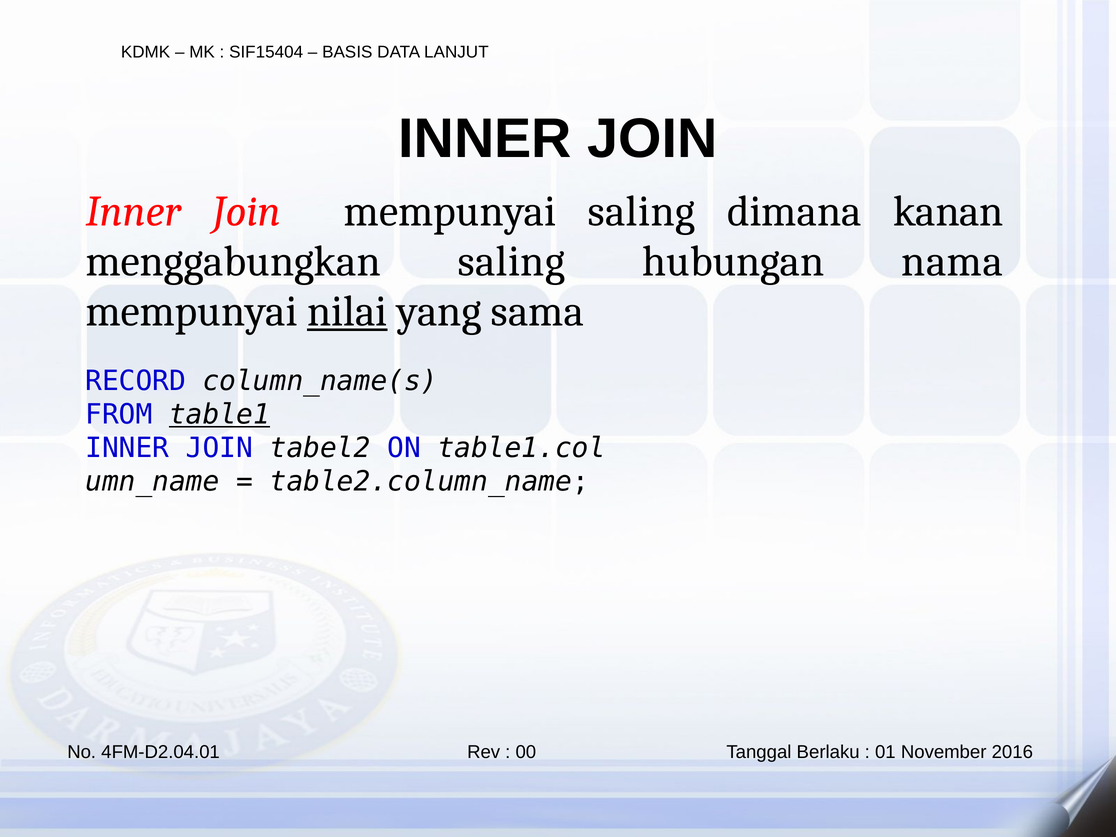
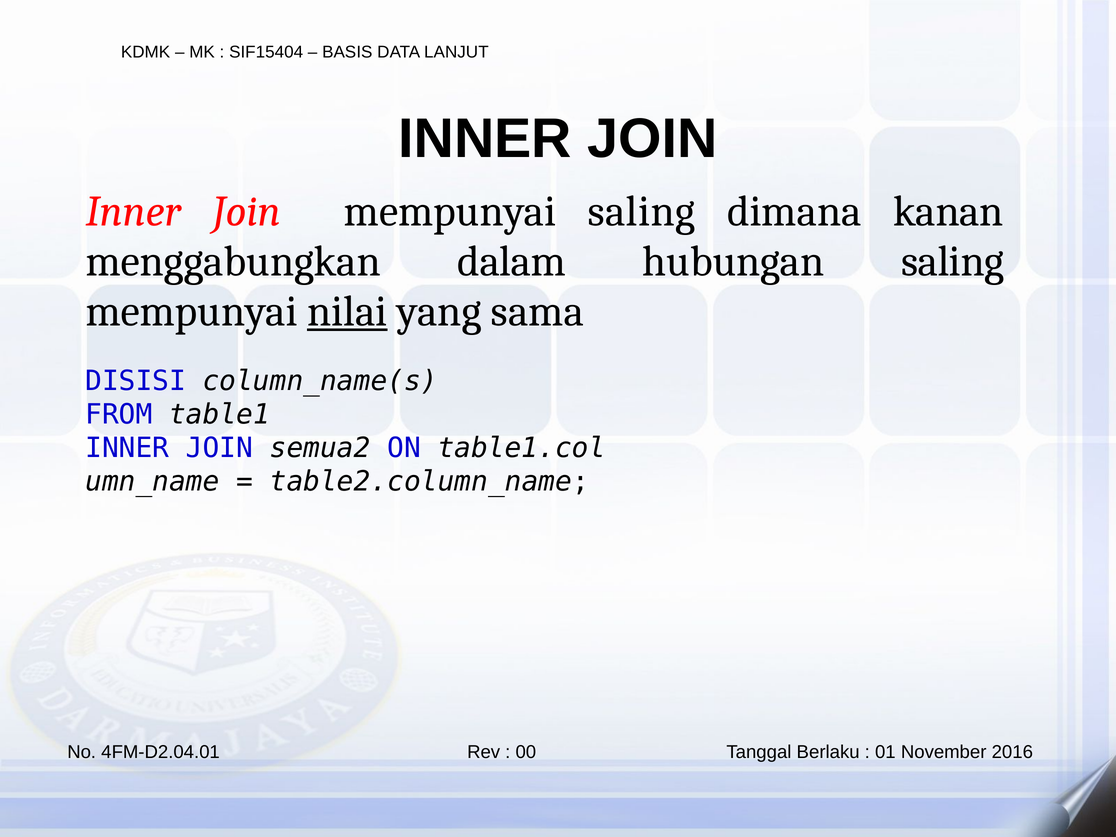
menggabungkan saling: saling -> dalam (512, 261)
hubungan nama: nama -> saling (953, 261)
RECORD: RECORD -> DISISI (136, 381)
table1 underline: present -> none (220, 415)
tabel2: tabel2 -> semua2 (320, 448)
